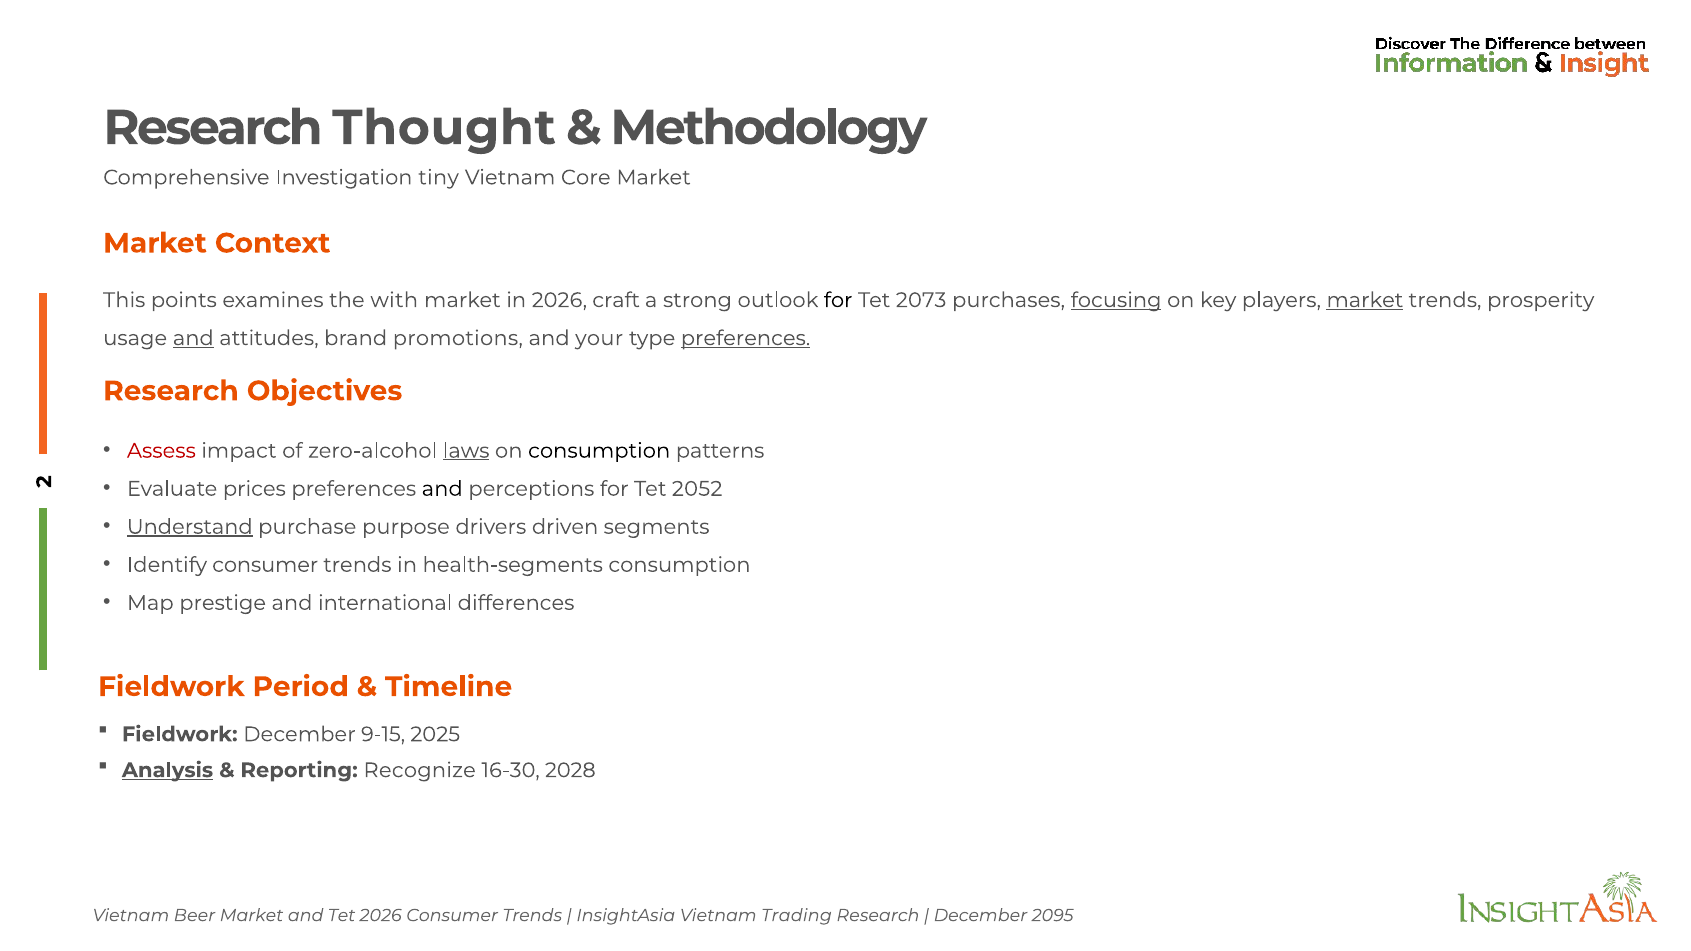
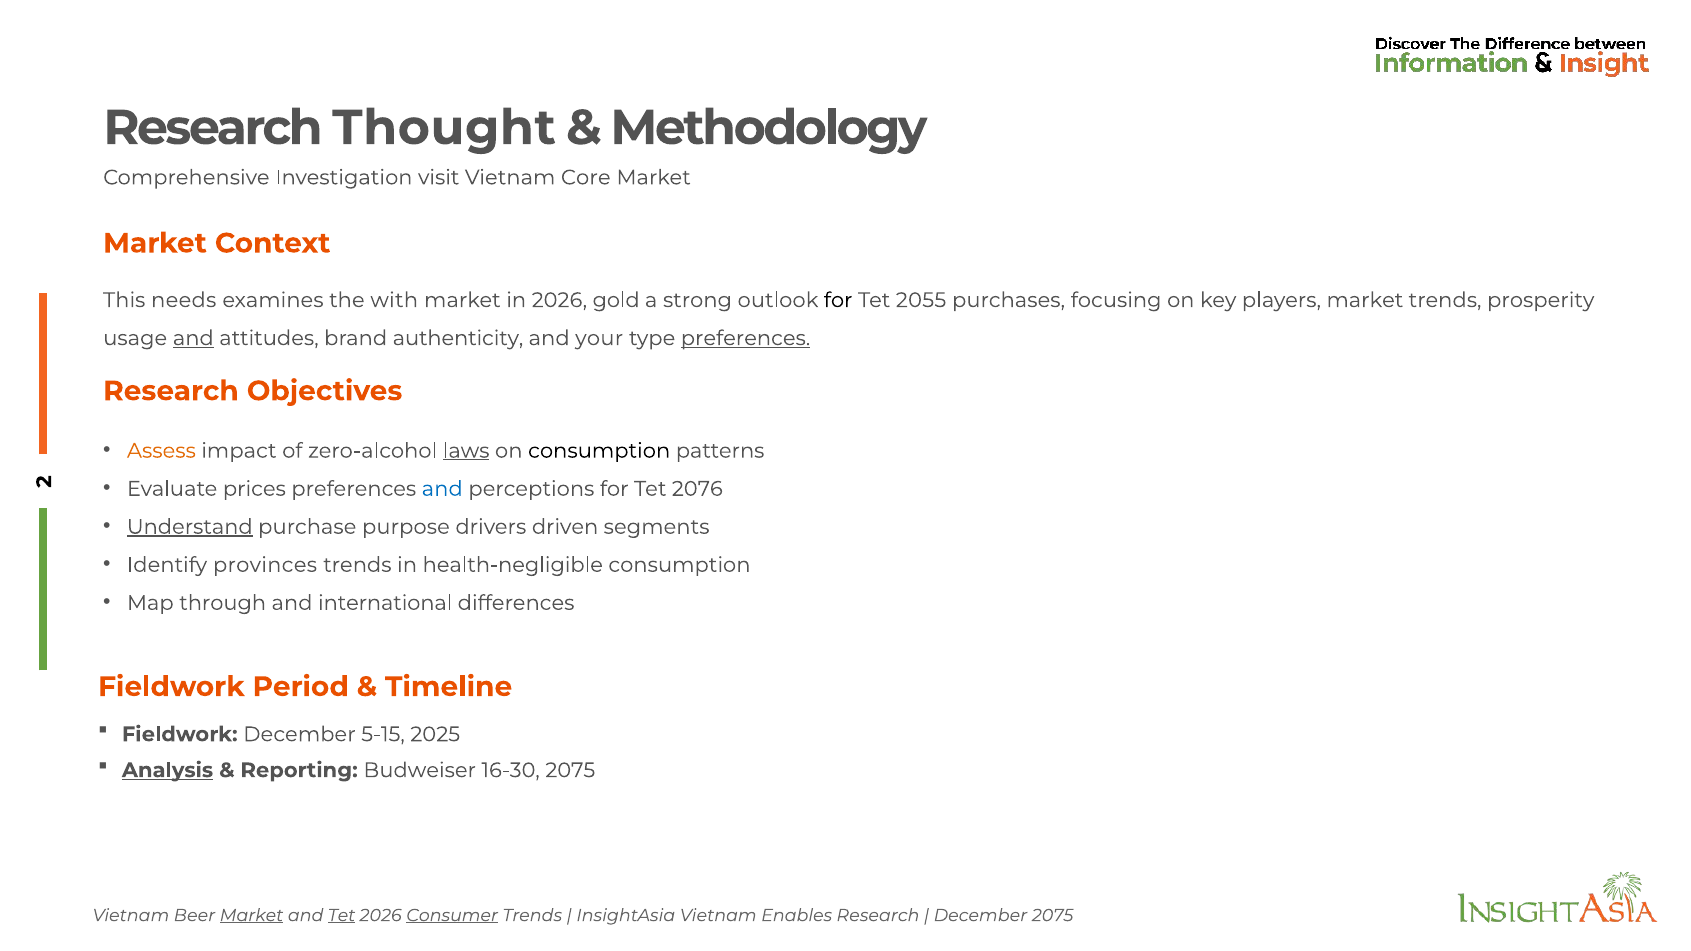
tiny: tiny -> visit (439, 178)
points: points -> needs (184, 300)
craft: craft -> gold (616, 300)
2073: 2073 -> 2055 (921, 300)
focusing underline: present -> none (1116, 300)
market underline: present -> none (1365, 300)
promotions: promotions -> authenticity (458, 338)
Assess colour: red -> orange (161, 451)
and colour: black -> blue (442, 489)
2052: 2052 -> 2076 (697, 489)
Identify consumer: consumer -> provinces (265, 565)
health-segments: health-segments -> health-negligible (513, 565)
prestige: prestige -> through (223, 603)
9-15: 9-15 -> 5-15 (383, 734)
Recognize: Recognize -> Budweiser (420, 770)
16-30 2028: 2028 -> 2075 (570, 770)
Market underline: none -> present (251, 916)
Tet underline: none -> present (341, 916)
Consumer underline: none -> present (452, 916)
Trading: Trading -> Enables (797, 916)
December 2095: 2095 -> 2075 (1053, 916)
